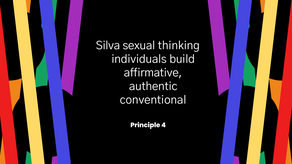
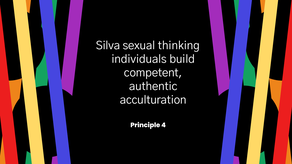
affirmative: affirmative -> competent (153, 73)
conventional: conventional -> acculturation (153, 100)
